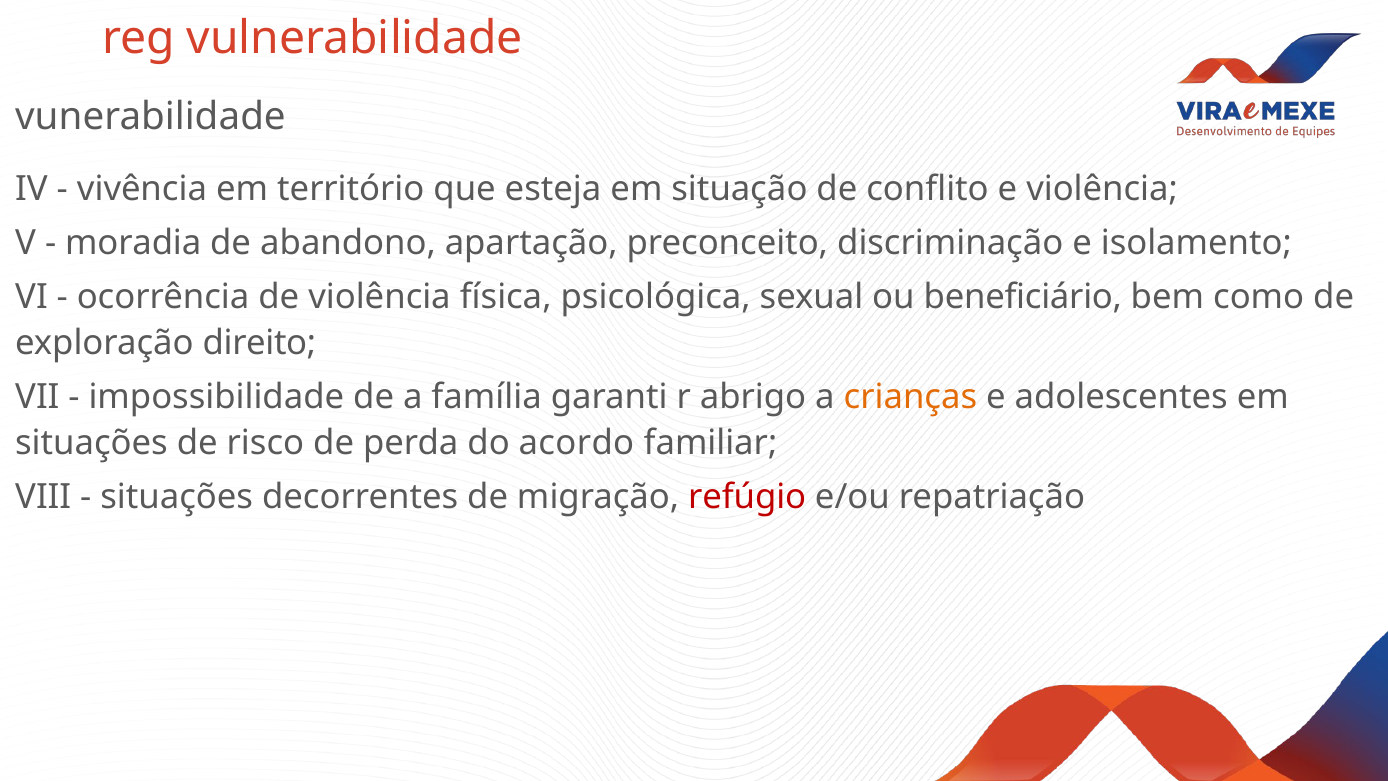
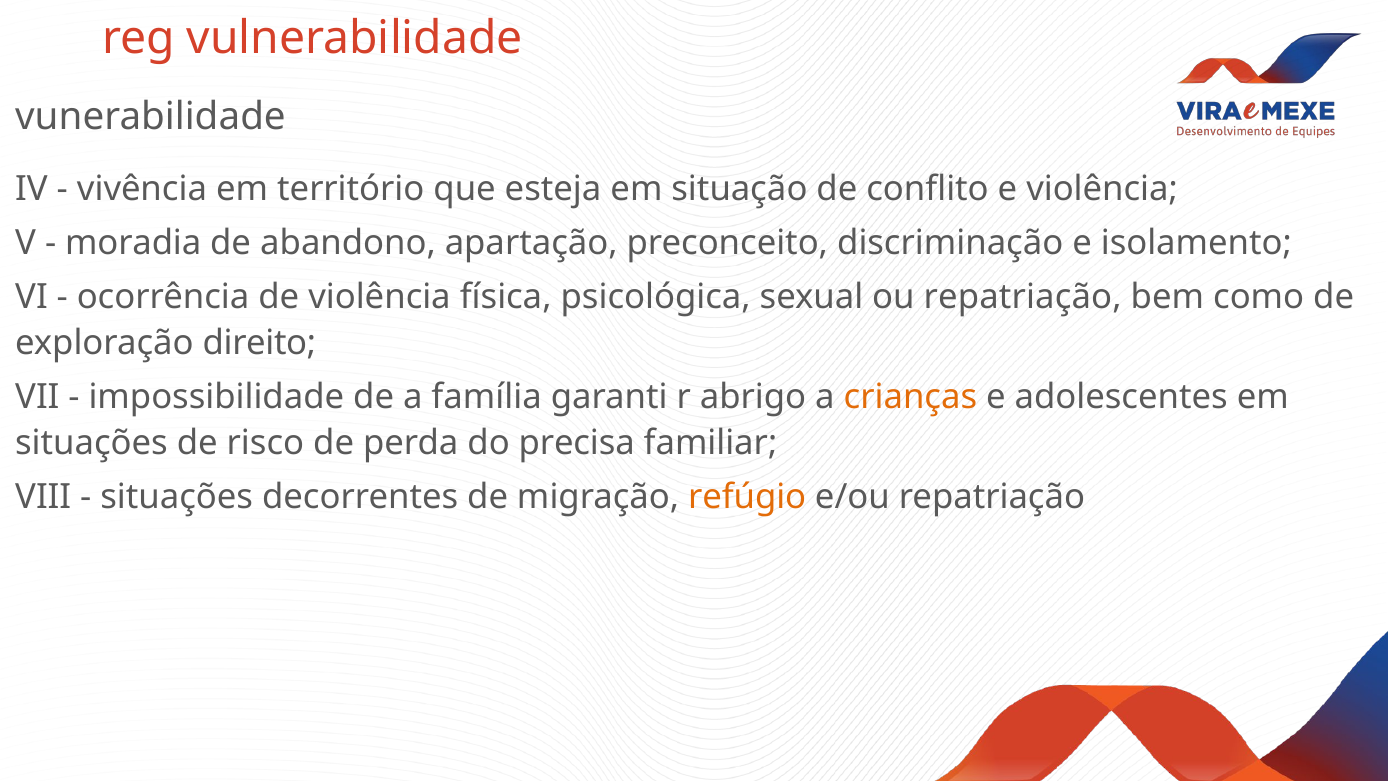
ou beneficiário: beneficiário -> repatriação (1023, 297)
acordo: acordo -> precisa (577, 443)
refúgio colour: red -> orange (747, 497)
